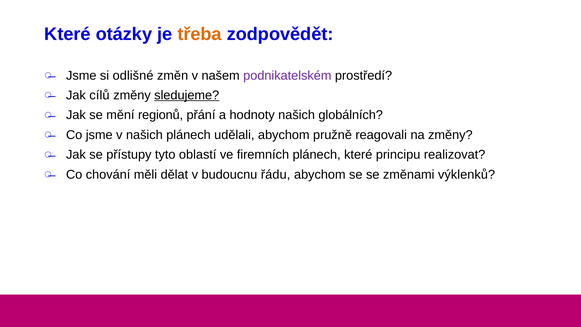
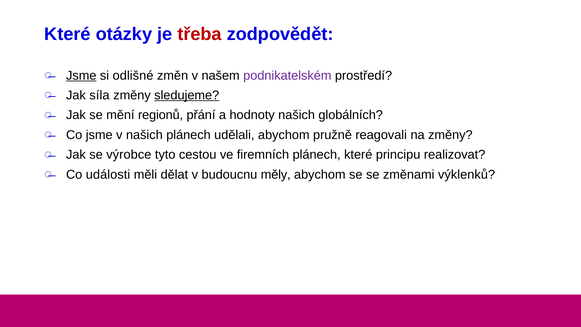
třeba colour: orange -> red (200, 34)
Jsme underline: none -> present (81, 75)
cílů: cílů -> síla (99, 95)
přístupy: přístupy -> výrobce (129, 155)
oblastí: oblastí -> cestou (198, 155)
chování: chování -> události (108, 174)
řádu: řádu -> měly (276, 174)
